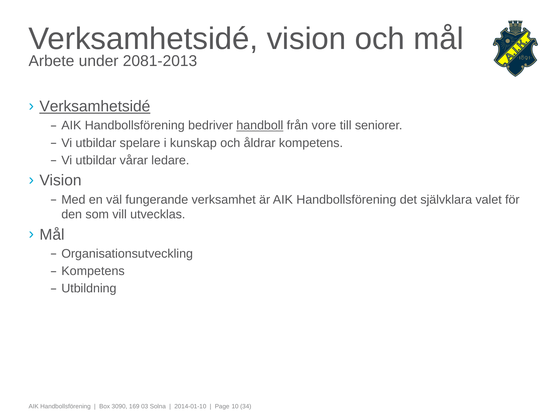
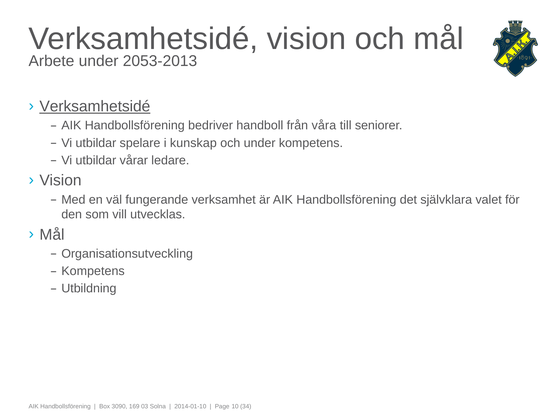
2081-2013: 2081-2013 -> 2053-2013 (160, 61)
handboll underline: present -> none (260, 126)
vore: vore -> våra (324, 126)
och åldrar: åldrar -> under (260, 143)
